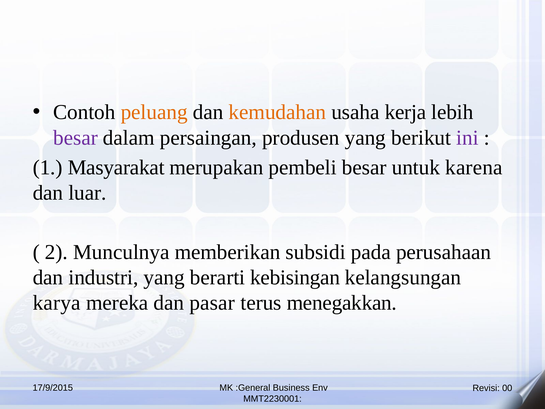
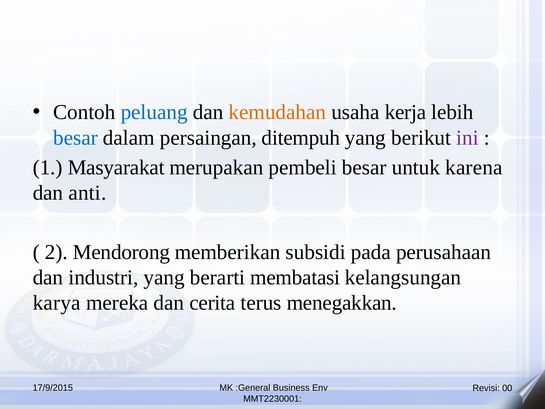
peluang colour: orange -> blue (154, 112)
besar colour: purple -> blue (75, 138)
produsen: produsen -> ditempuh (301, 138)
luar: luar -> anti (87, 193)
Munculnya: Munculnya -> Mendorong (121, 252)
kebisingan: kebisingan -> membatasi (295, 277)
pasar: pasar -> cerita (212, 303)
